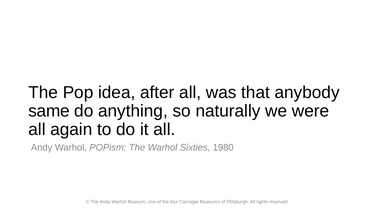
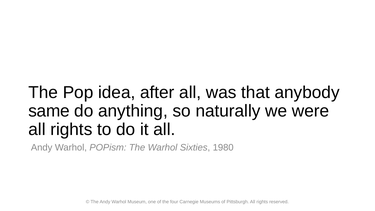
again: again -> rights (71, 130)
